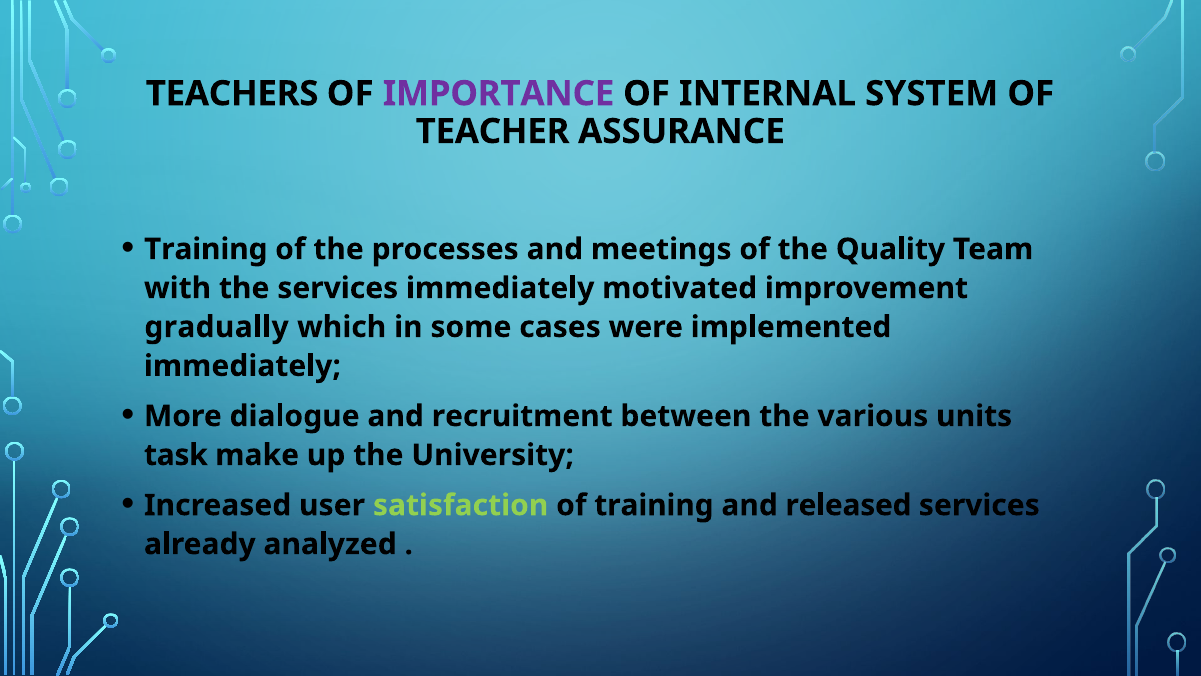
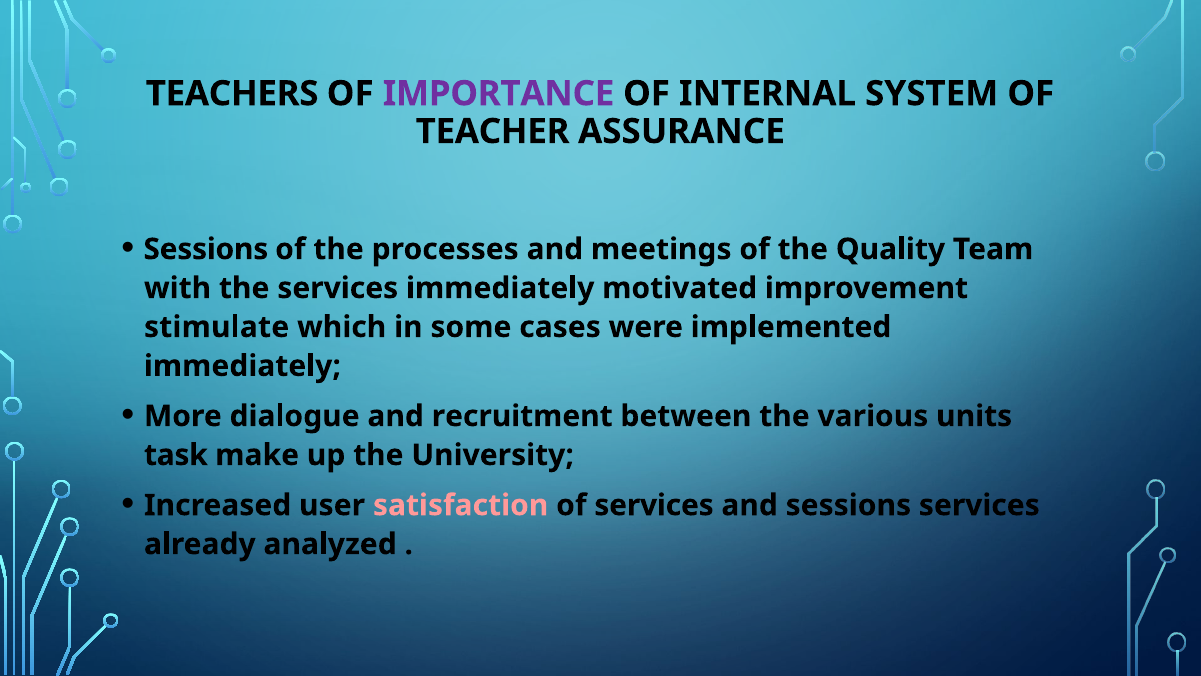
Training: Training -> Sessions (206, 249)
gradually: gradually -> stimulate (217, 327)
satisfaction colour: light green -> pink (461, 505)
of training: training -> services (654, 505)
and released: released -> sessions (848, 505)
